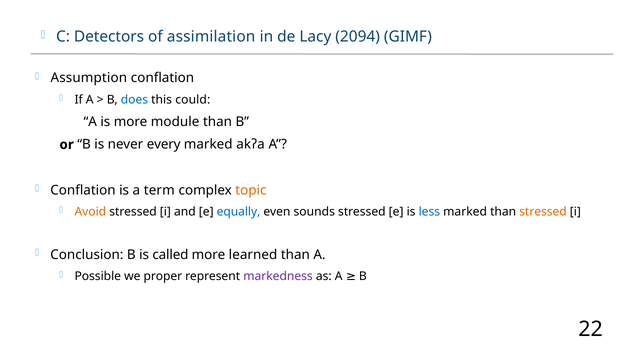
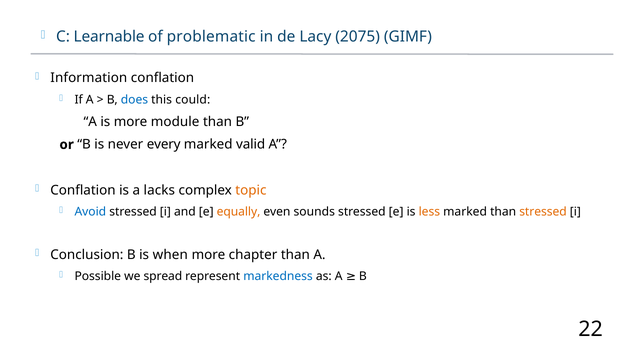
Detectors: Detectors -> Learnable (109, 37)
assimilation: assimilation -> problematic (211, 37)
2094: 2094 -> 2075 (358, 37)
Assumption: Assumption -> Information (89, 78)
akʔa: akʔa -> valid (251, 145)
term: term -> lacks (159, 190)
Avoid colour: orange -> blue (90, 212)
equally colour: blue -> orange (239, 212)
less colour: blue -> orange (429, 212)
called: called -> when (170, 255)
learned: learned -> chapter (253, 255)
proper: proper -> spread (163, 277)
markedness colour: purple -> blue (278, 277)
